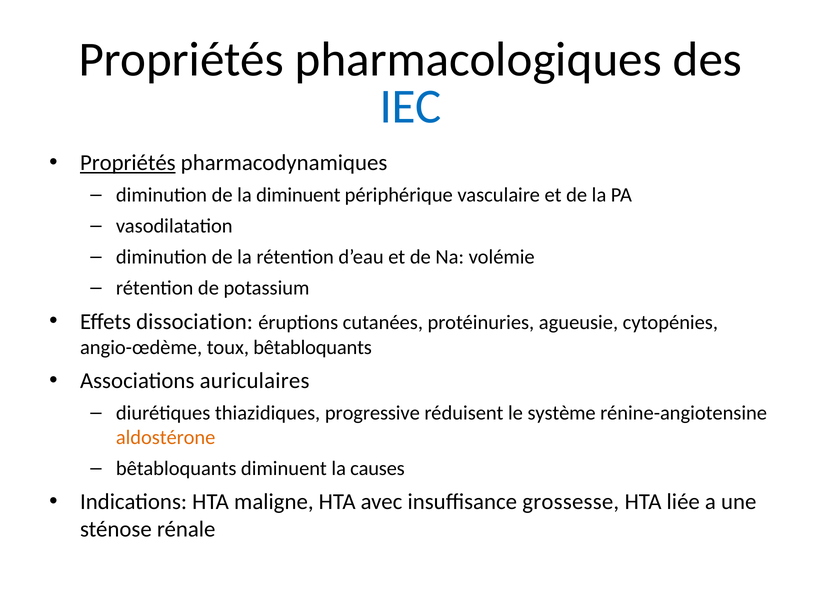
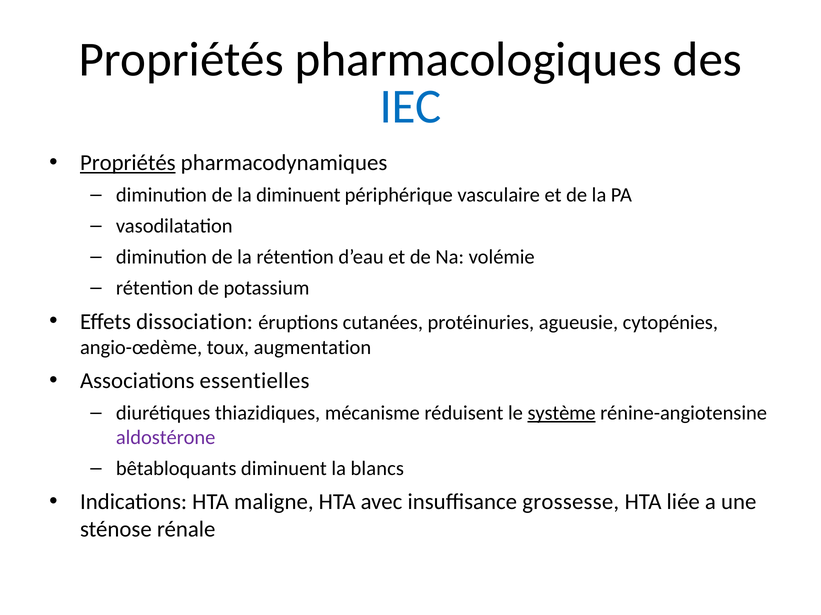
toux bêtabloquants: bêtabloquants -> augmentation (312, 348)
auriculaires: auriculaires -> essentielles (255, 381)
progressive: progressive -> mécanisme (372, 413)
système underline: none -> present (562, 413)
aldostérone colour: orange -> purple (166, 438)
causes: causes -> blancs (377, 469)
